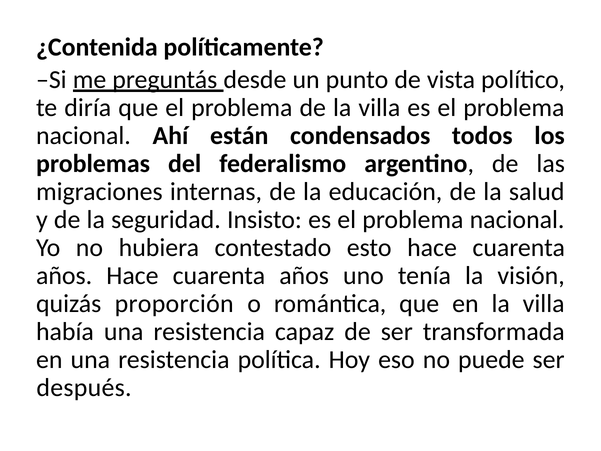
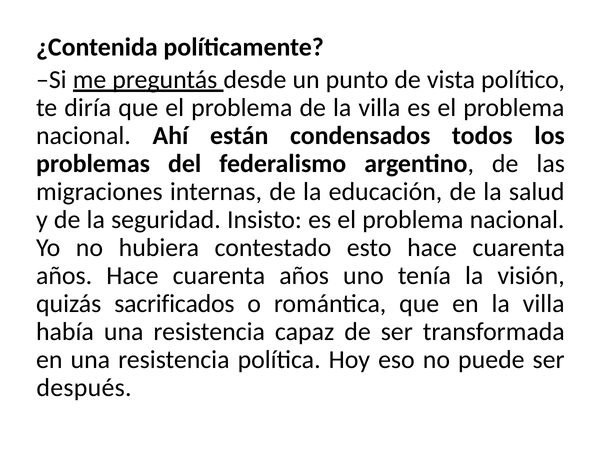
proporción: proporción -> sacrificados (174, 303)
